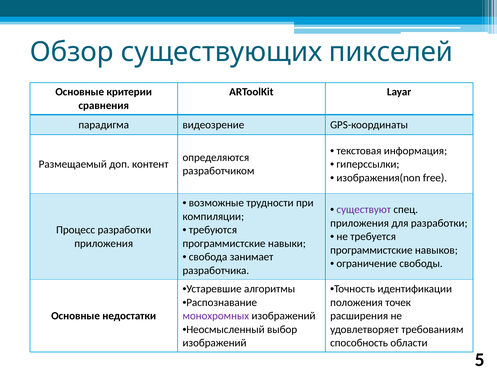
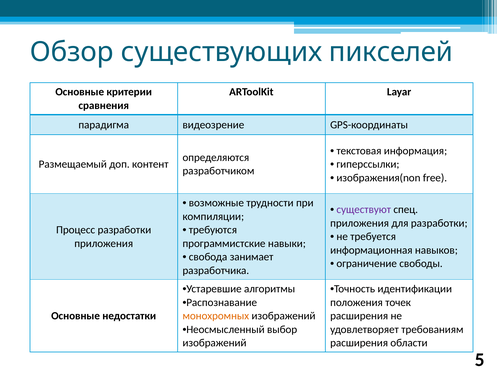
программистские: программистские -> информационная (371, 250)
монохромных colour: purple -> orange (216, 316)
способность: способность -> расширения (359, 343)
